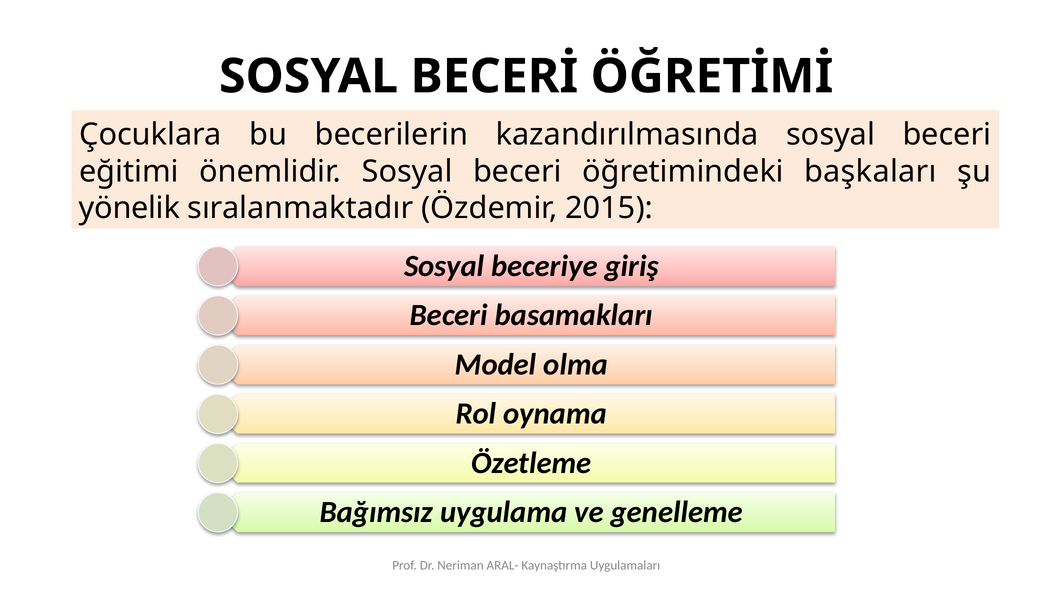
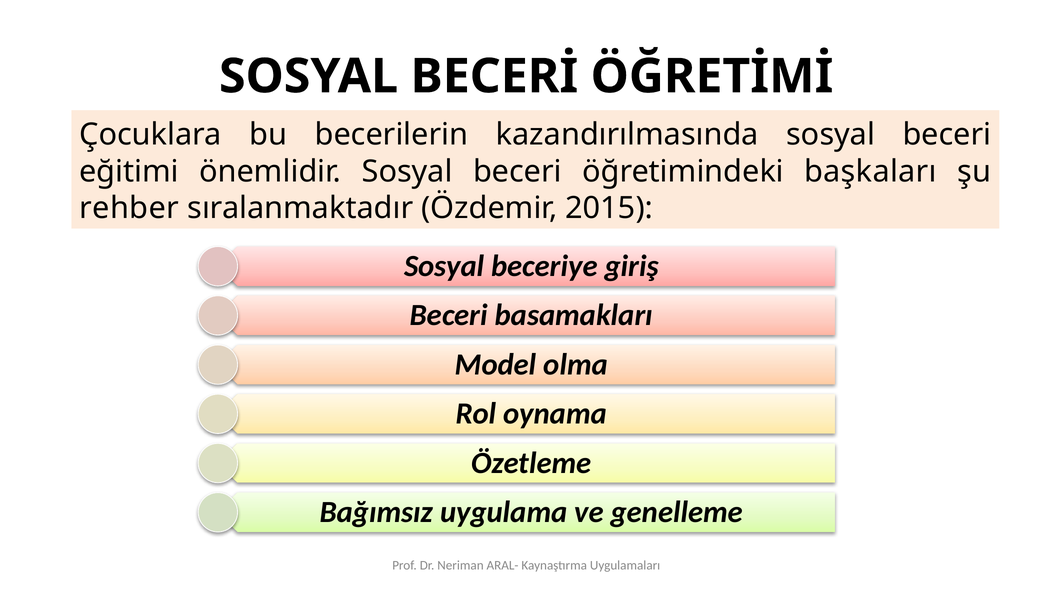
yönelik: yönelik -> rehber (129, 208)
